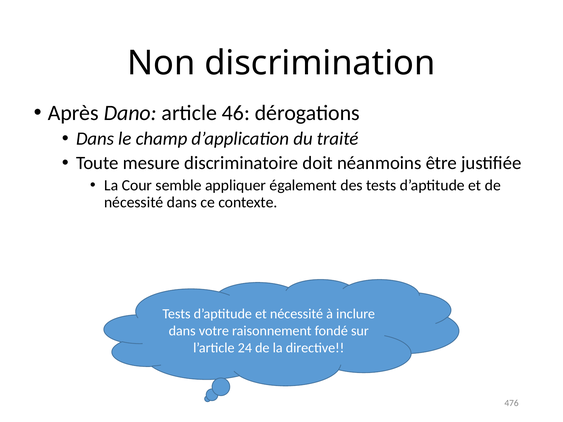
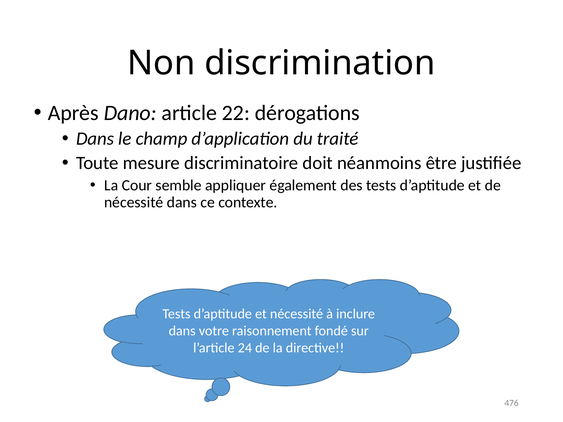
46: 46 -> 22 (236, 113)
